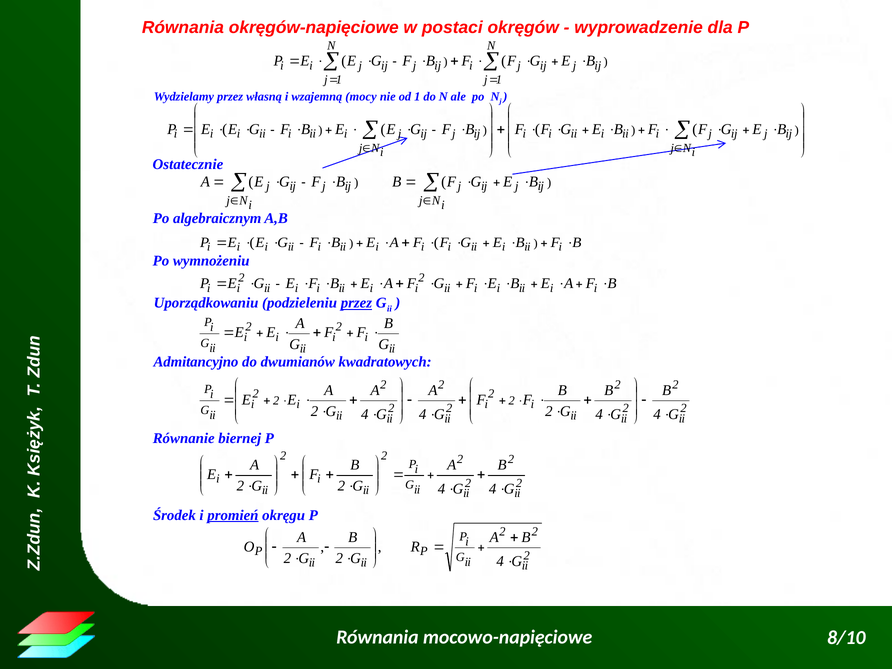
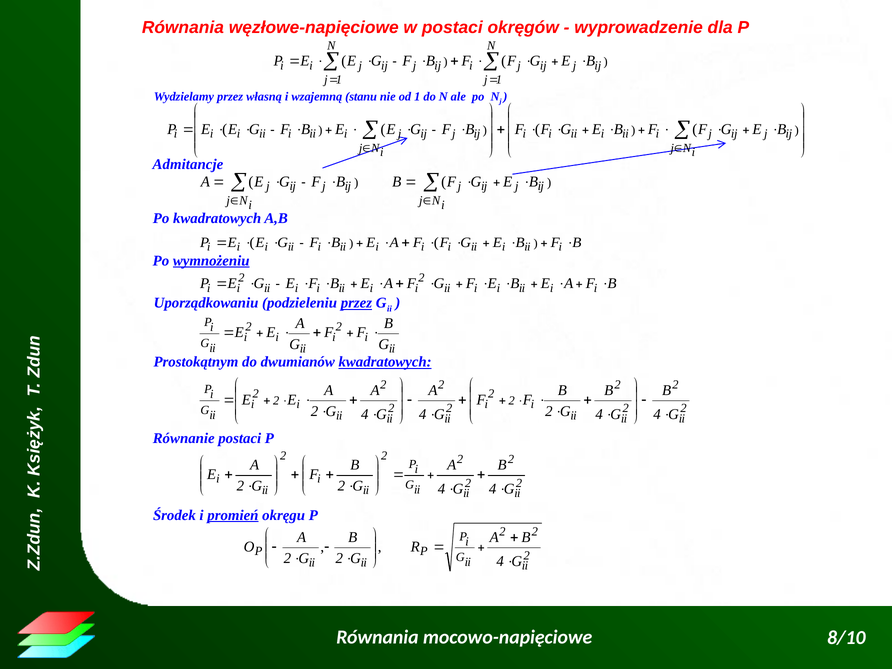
okręgów-napięciowe: okręgów-napięciowe -> węzłowe-napięciowe (314, 27)
mocy: mocy -> stanu (361, 97)
Ostatecznie: Ostatecznie -> Admitancje (188, 165)
Po algebraicznym: algebraicznym -> kwadratowych (217, 218)
wymnożeniu underline: none -> present (211, 261)
Admitancyjno: Admitancyjno -> Prostokątnym (196, 362)
kwadratowych underline: none -> present (385, 362)
Równanie biernej: biernej -> postaci (240, 439)
